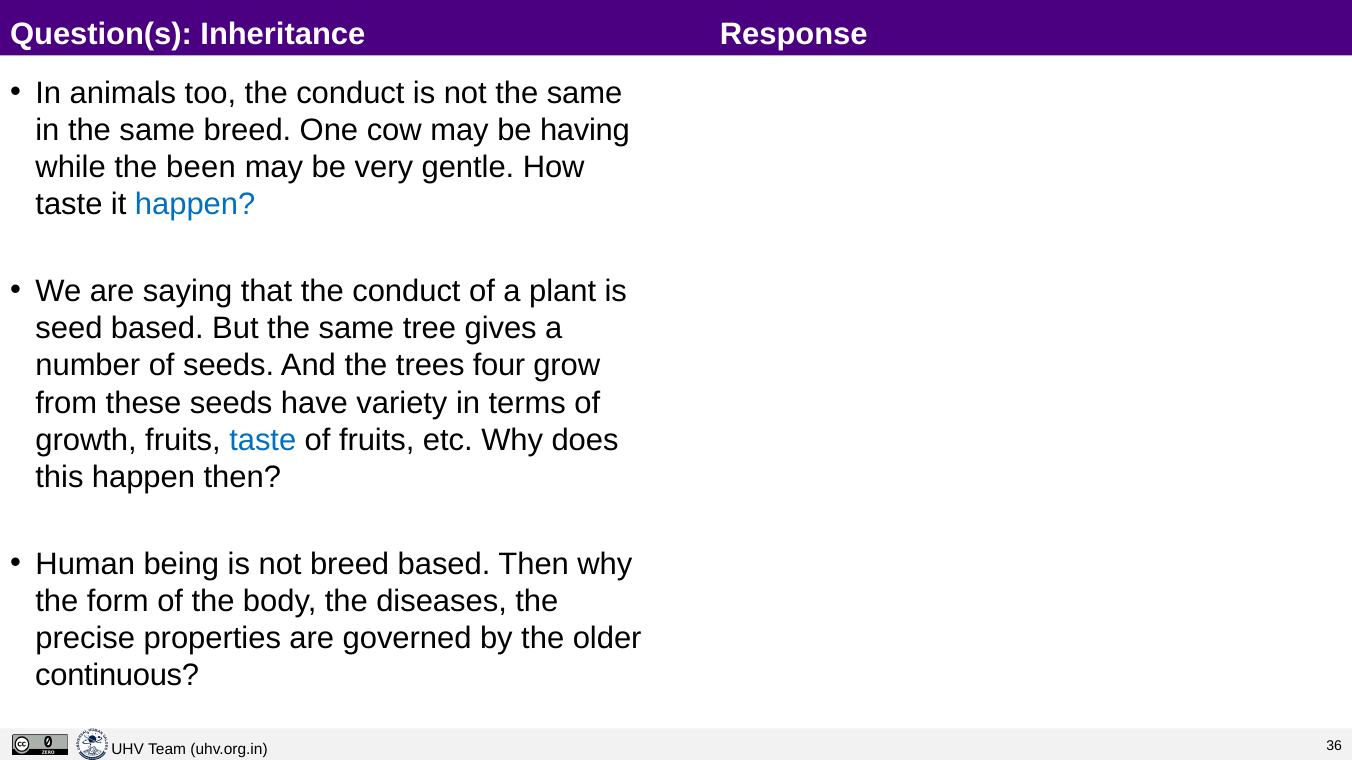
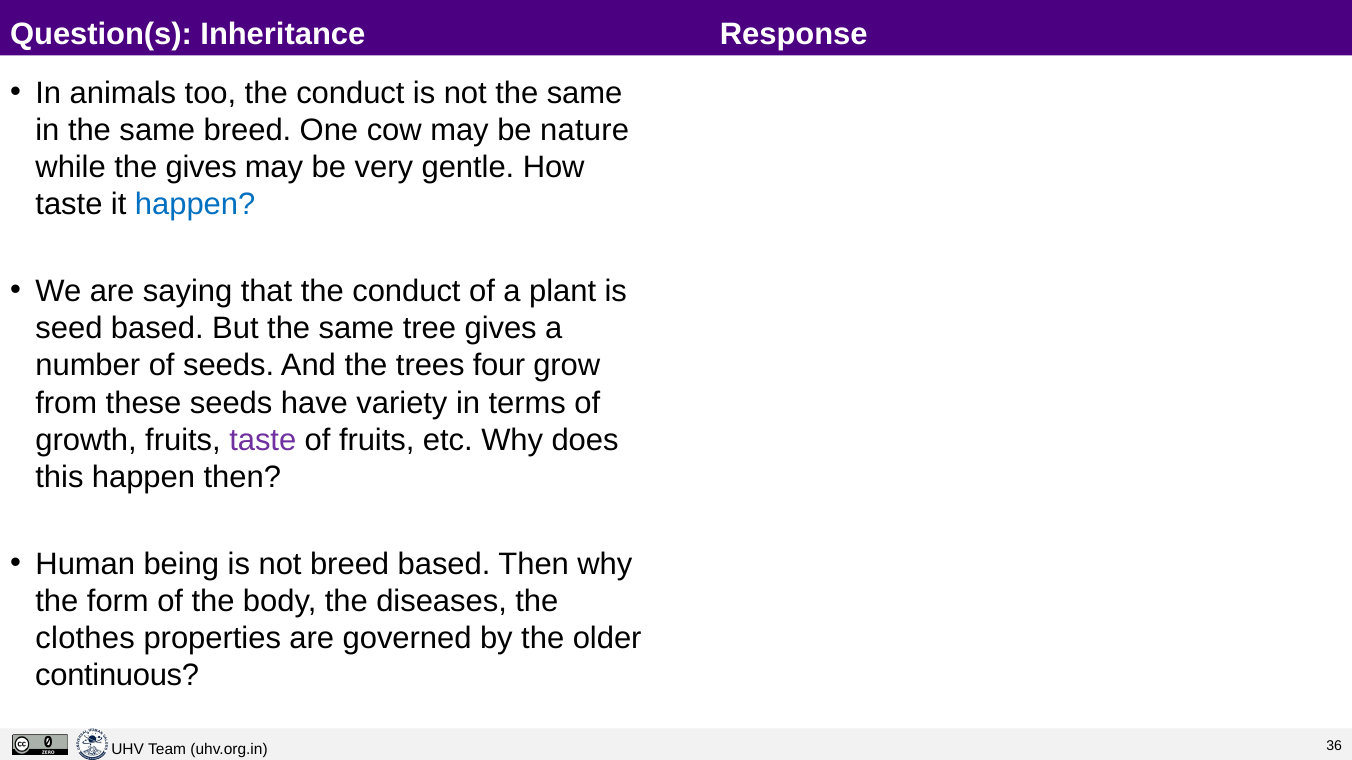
having: having -> nature (585, 131)
the been: been -> gives (201, 168)
taste colour: blue -> purple (263, 440)
precise: precise -> clothes (85, 638)
